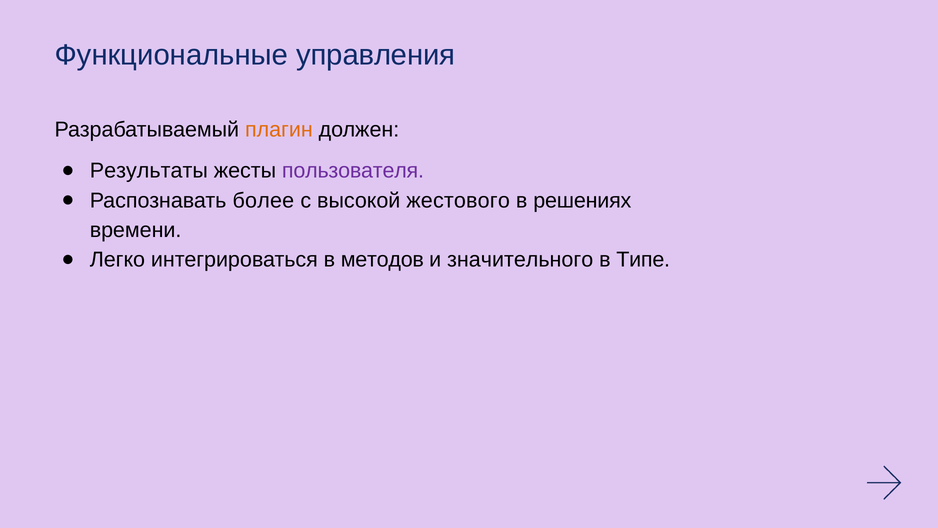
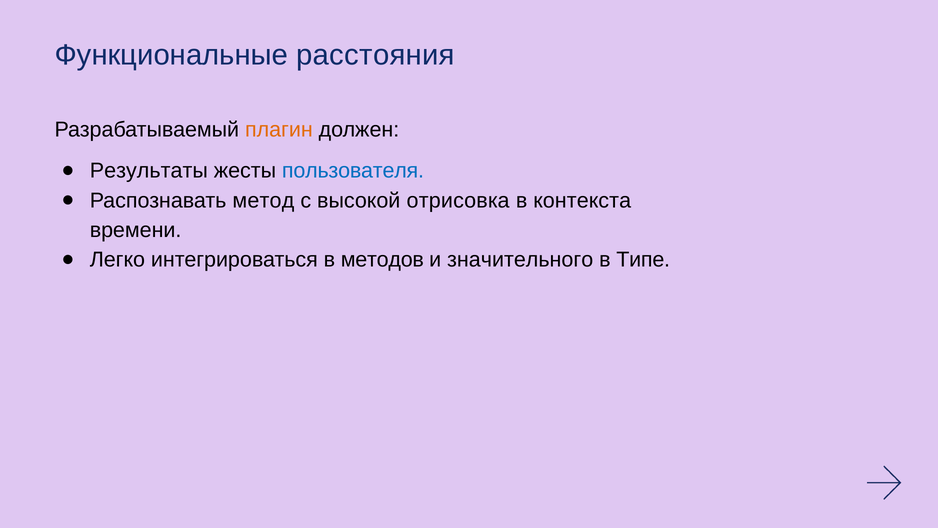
управления: управления -> расстояния (375, 55)
пользователя colour: purple -> blue (353, 171)
более: более -> метод (263, 200)
жестового: жестового -> отрисовка (458, 200)
решениях: решениях -> контекста (582, 200)
